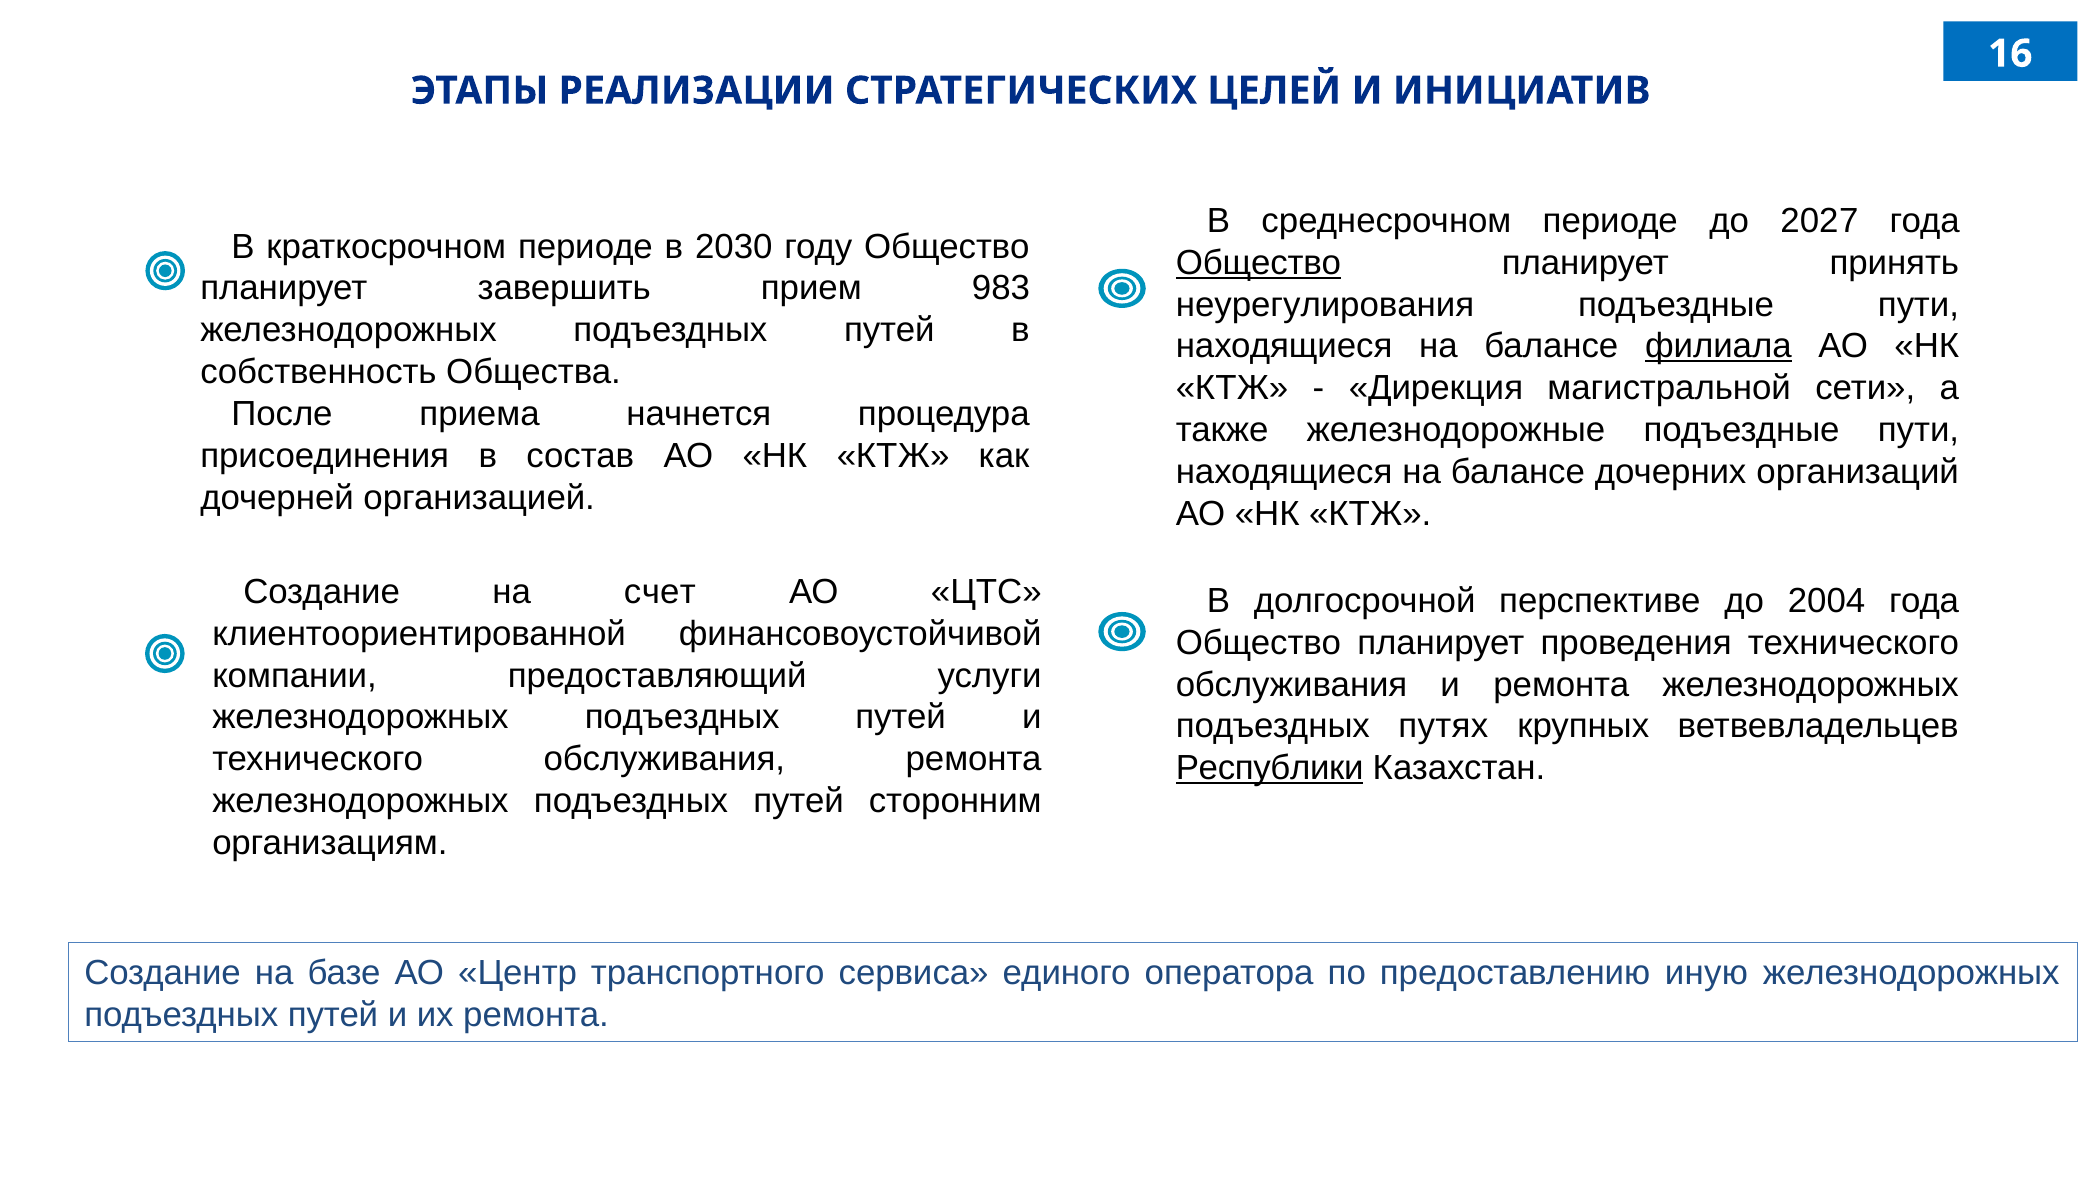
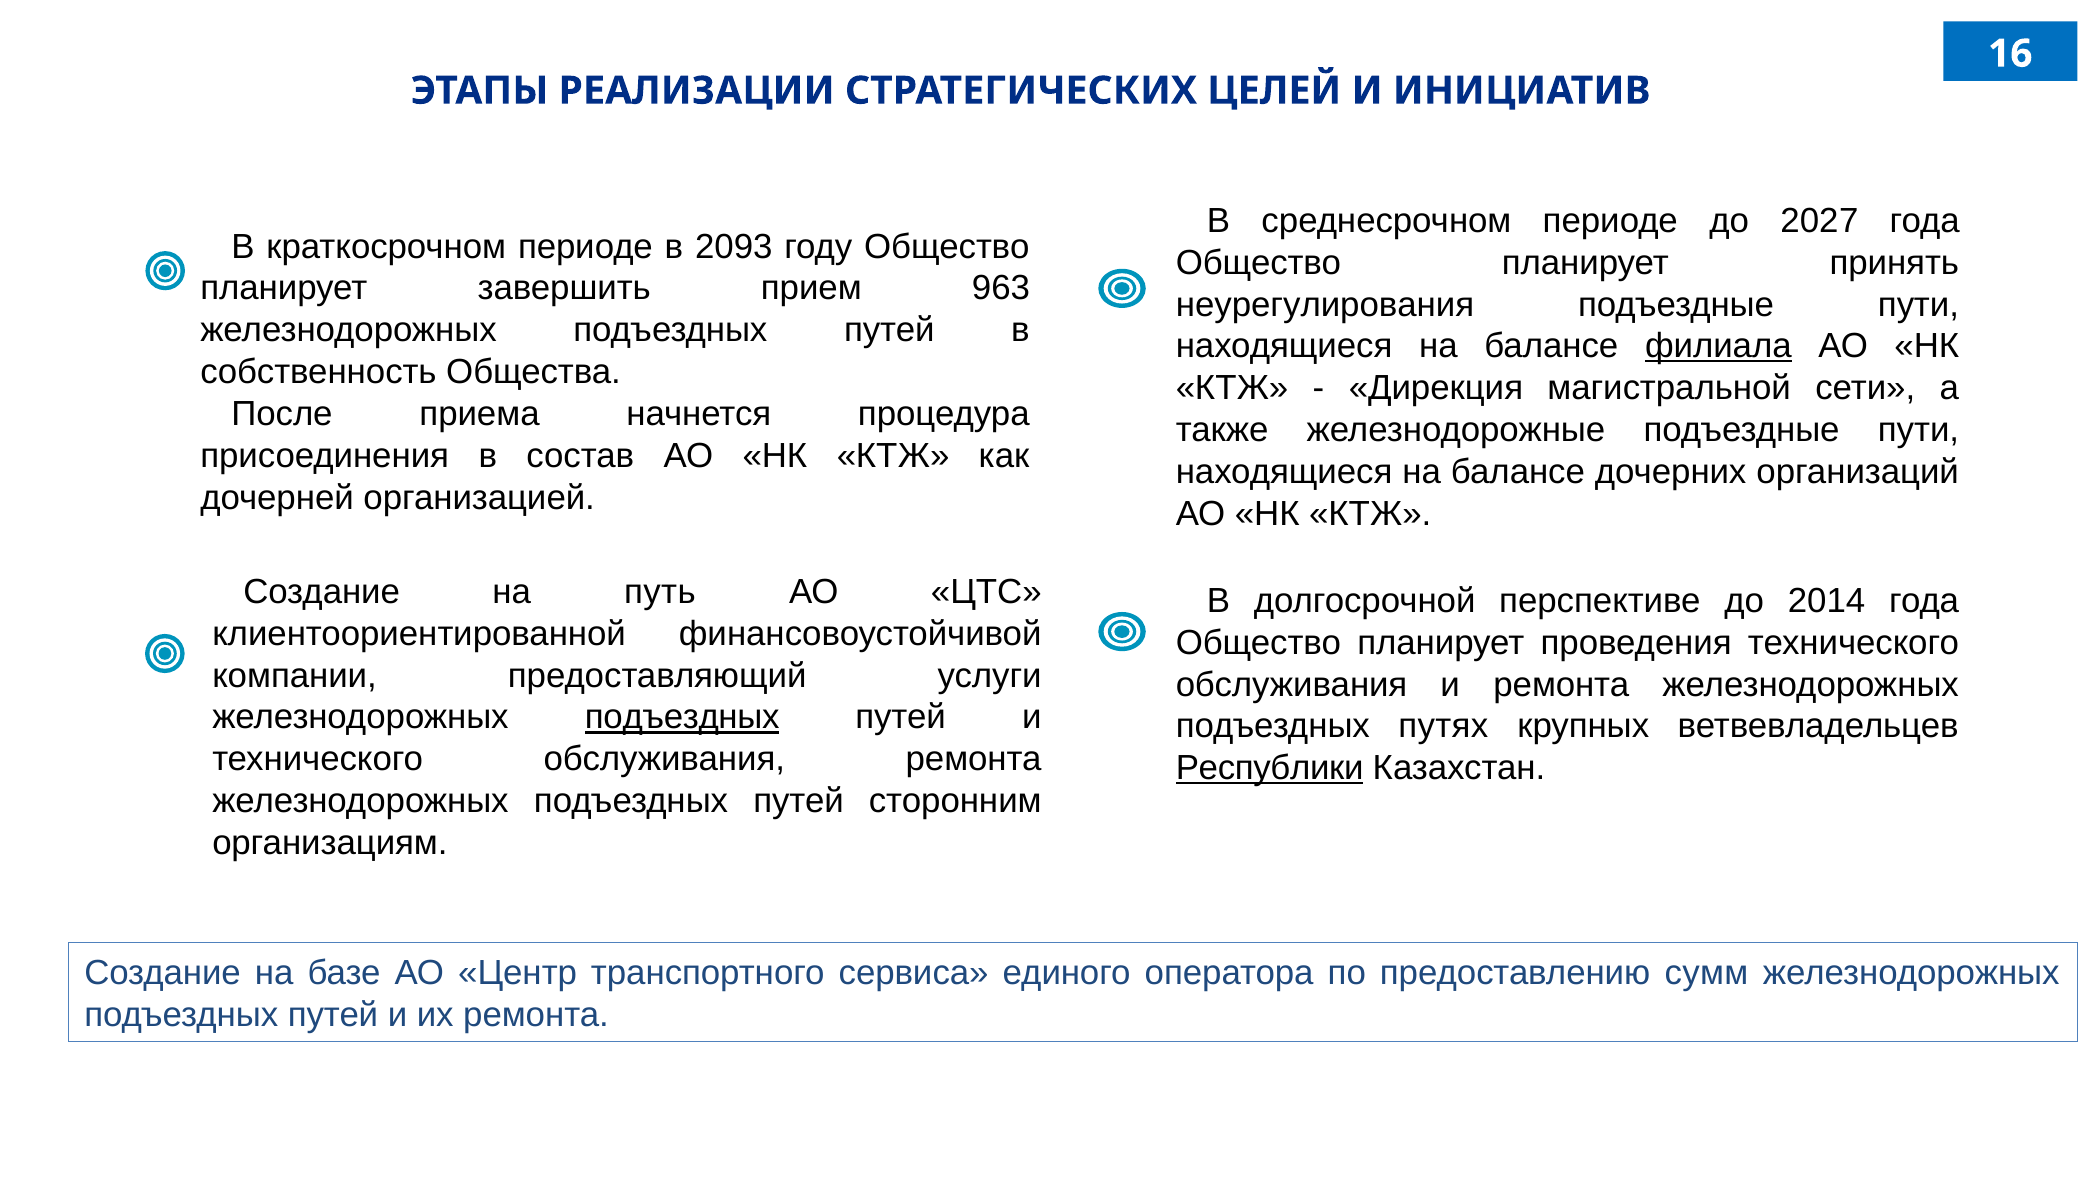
2030: 2030 -> 2093 (734, 247)
Общество underline: present -> none (1258, 263)
983: 983 -> 963 (1001, 288)
счет: счет -> путь (660, 592)
2004: 2004 -> 2014 (1827, 601)
подъездных underline: none -> present (682, 717)
иную: иную -> сумм (1706, 973)
